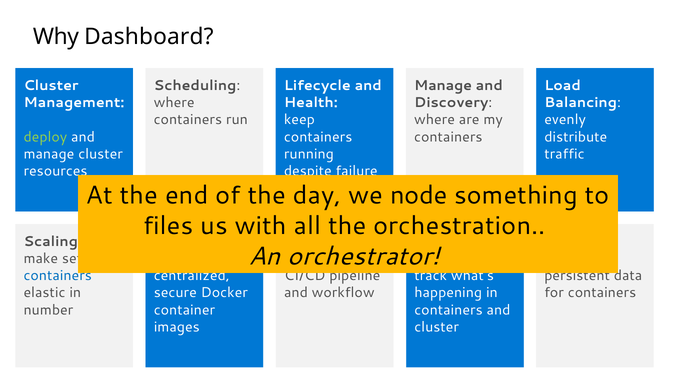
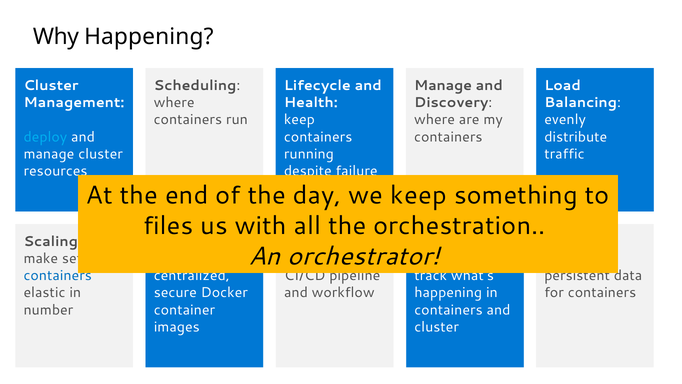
Why Dashboard: Dashboard -> Happening (149, 37)
deploy colour: light green -> light blue (45, 137)
we node: node -> keep (419, 195)
